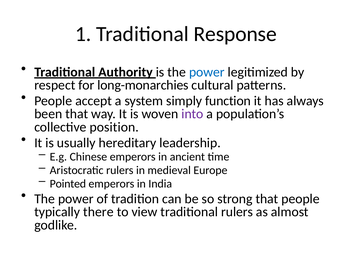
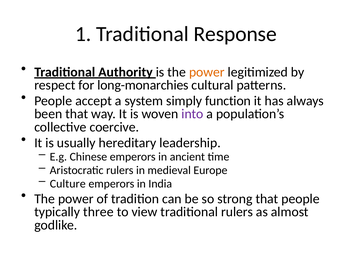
power colour: blue -> orange (207, 72)
position: position -> coercive (114, 127)
Pointed: Pointed -> Culture (68, 184)
there: there -> three (98, 212)
